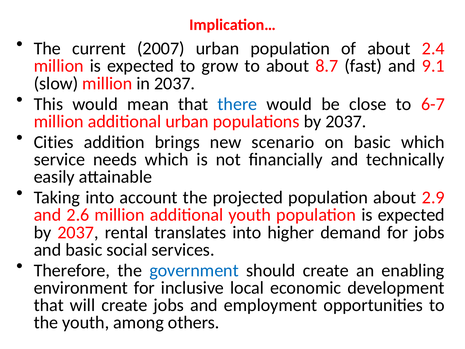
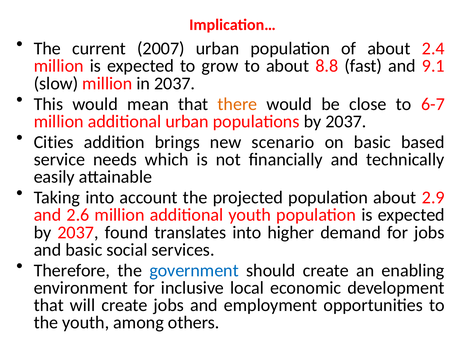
8.7: 8.7 -> 8.8 (327, 66)
there colour: blue -> orange (237, 104)
basic which: which -> based (423, 142)
rental: rental -> found (126, 232)
